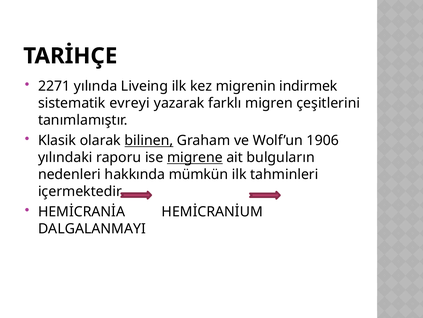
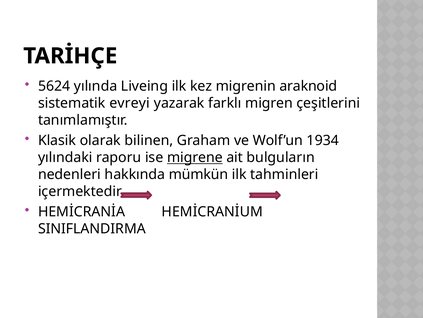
2271: 2271 -> 5624 (54, 86)
indirmek: indirmek -> araknoid (308, 86)
bilinen underline: present -> none (149, 140)
1906: 1906 -> 1934 (323, 140)
DALGALANMAYI: DALGALANMAYI -> SINIFLANDIRMA (92, 228)
